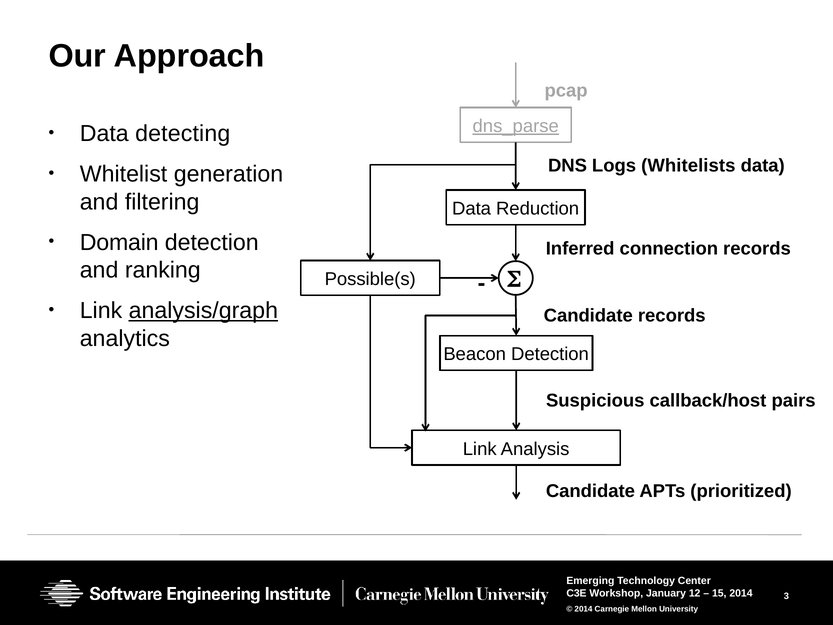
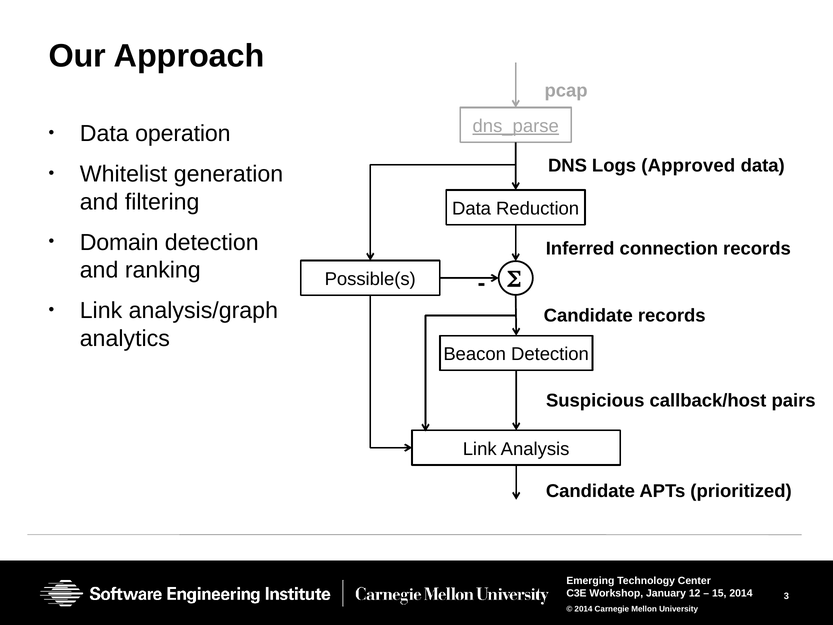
detecting: detecting -> operation (183, 134)
Whitelists: Whitelists -> Approved (688, 166)
analysis/graph underline: present -> none (203, 311)
